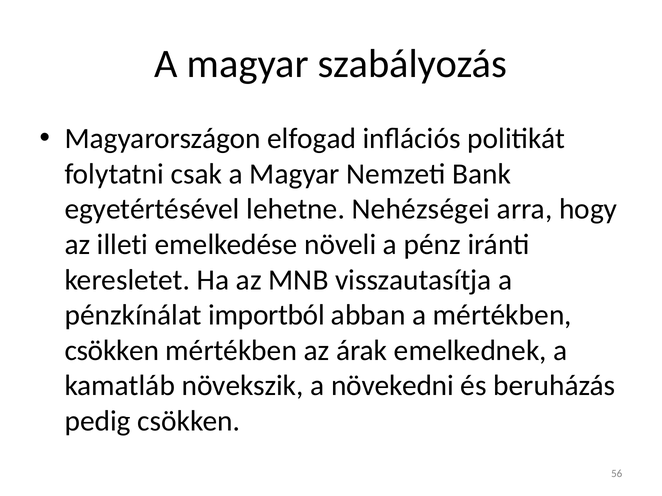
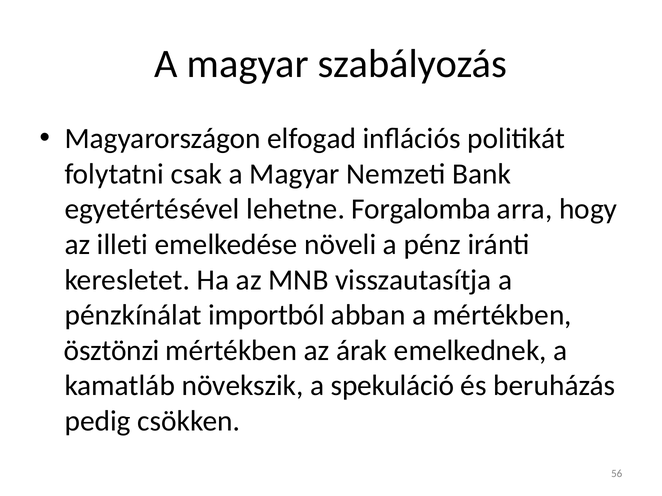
Nehézségei: Nehézségei -> Forgalomba (421, 210)
csökken: csökken -> ösztönzi (112, 351)
növekedni: növekedni -> spekuláció (393, 386)
